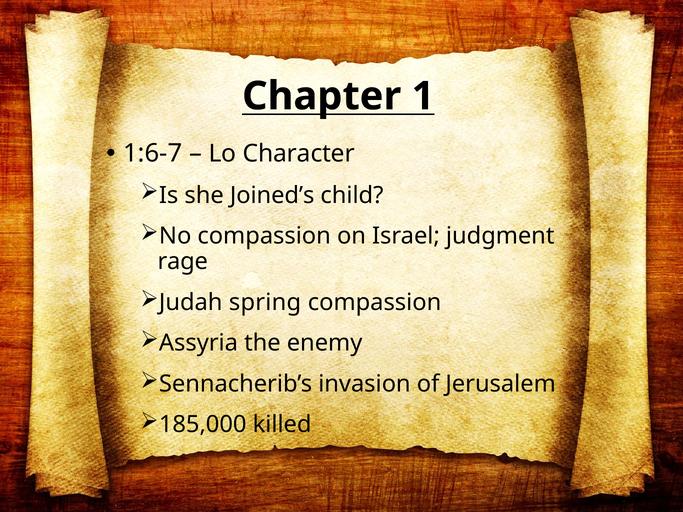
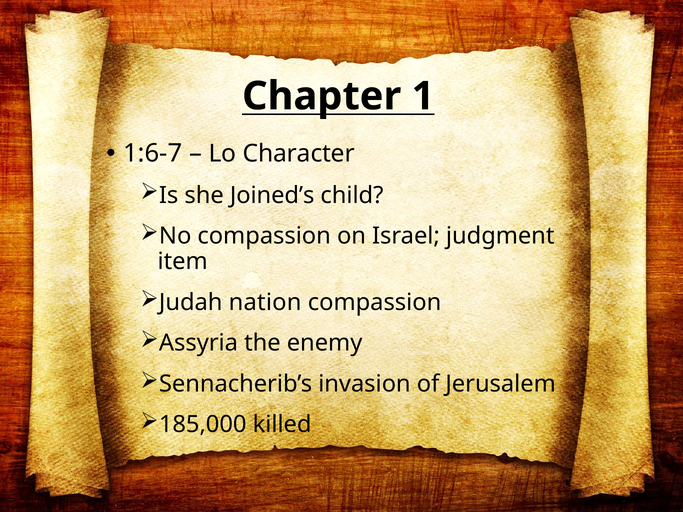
rage: rage -> item (183, 262)
spring: spring -> nation (265, 302)
